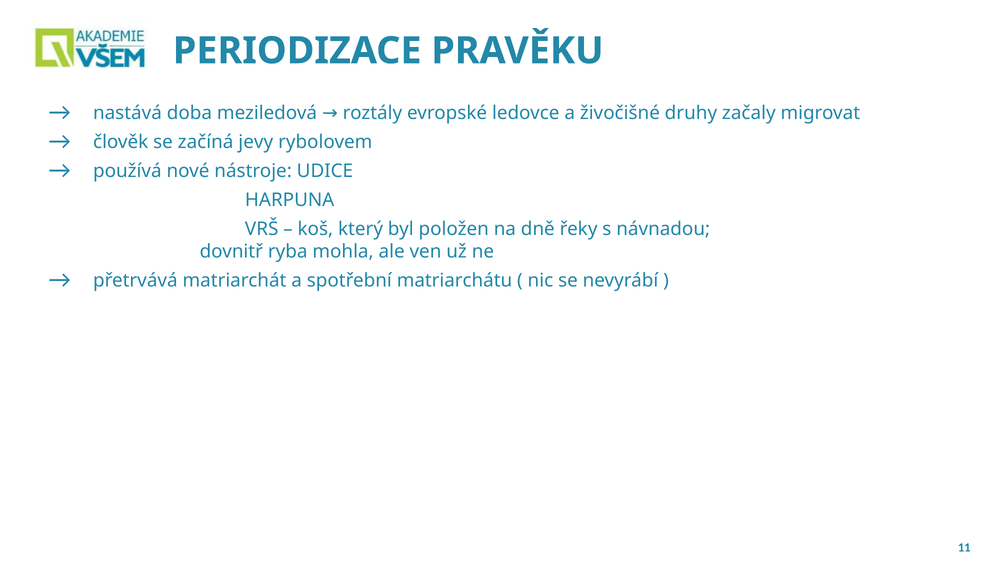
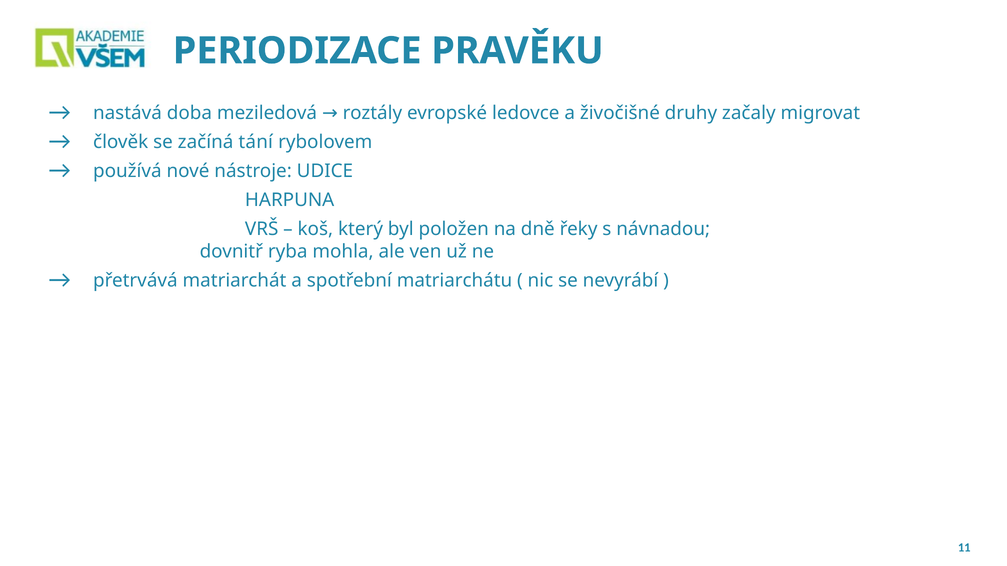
jevy: jevy -> tání (256, 142)
